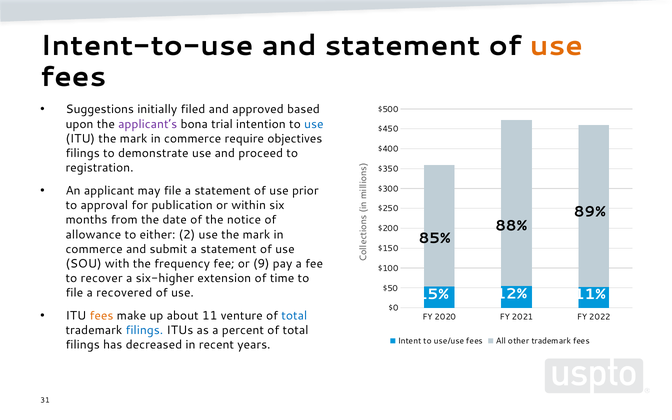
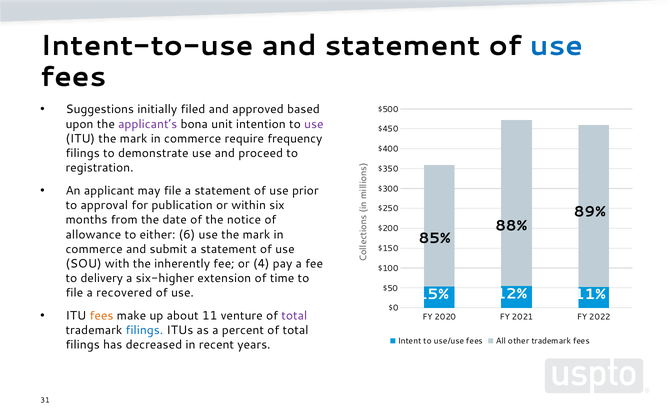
use colour: orange -> blue (556, 46)
trial: trial -> unit (222, 124)
use colour: blue -> purple (314, 124)
objectives: objectives -> frequency (295, 139)
2: 2 -> 6 (187, 235)
frequency: frequency -> inherently (182, 264)
9: 9 -> 4 (261, 264)
recover: recover -> delivery (102, 278)
total colour: blue -> purple (294, 316)
